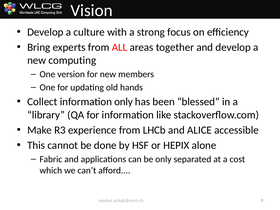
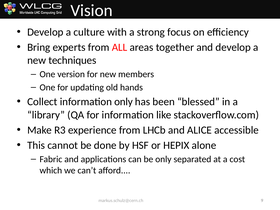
computing: computing -> techniques (72, 60)
